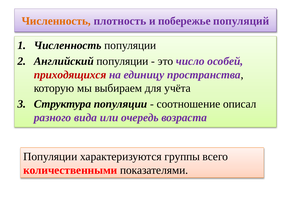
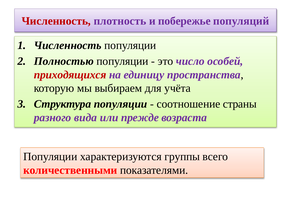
Численность colour: orange -> red (56, 21)
Английский: Английский -> Полностью (64, 61)
описал: описал -> страны (240, 104)
очередь: очередь -> прежде (140, 118)
